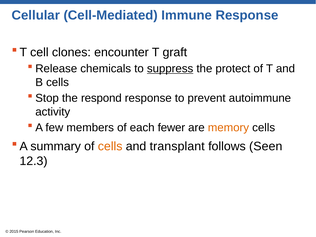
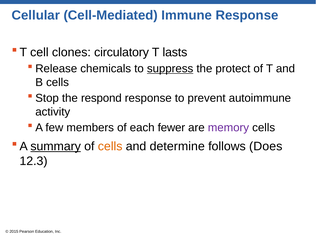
encounter: encounter -> circulatory (122, 52)
graft: graft -> lasts (175, 52)
memory colour: orange -> purple (228, 128)
summary underline: none -> present (56, 146)
transplant: transplant -> determine (177, 146)
Seen: Seen -> Does (266, 146)
